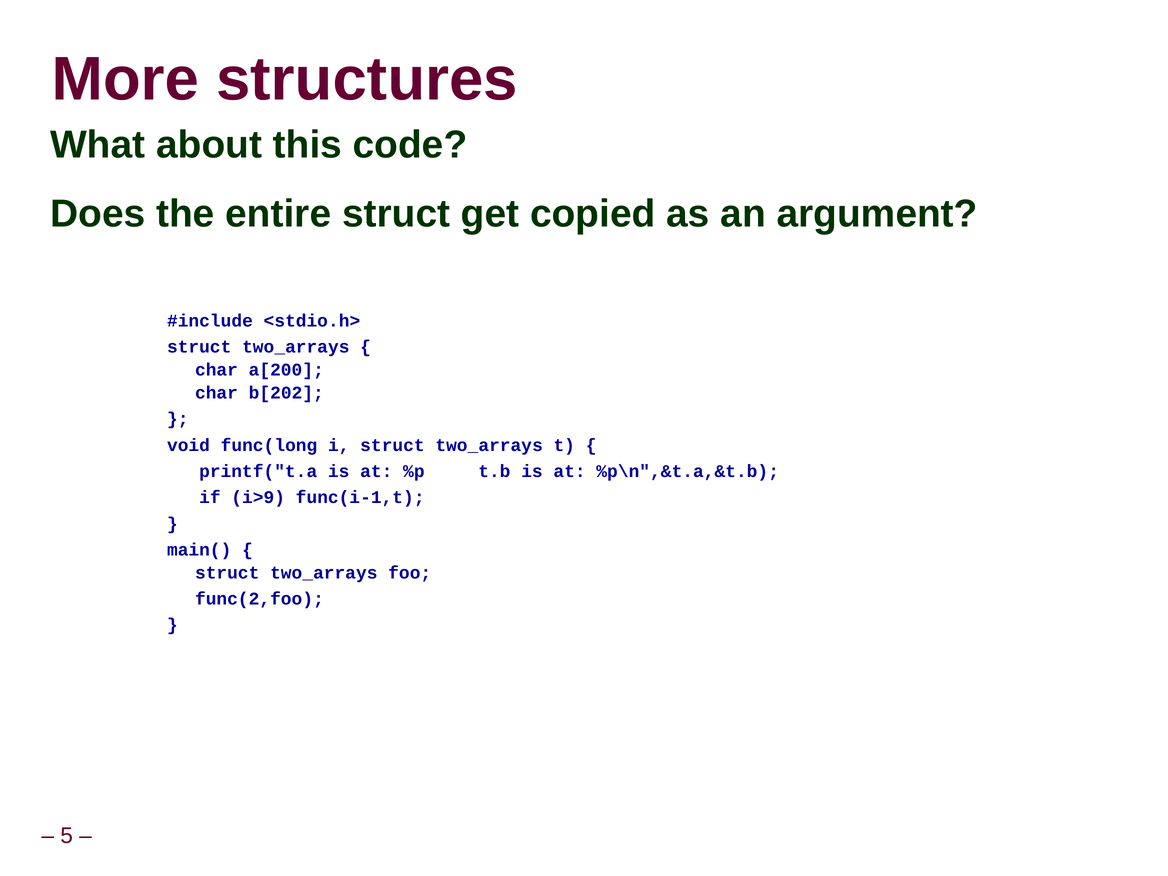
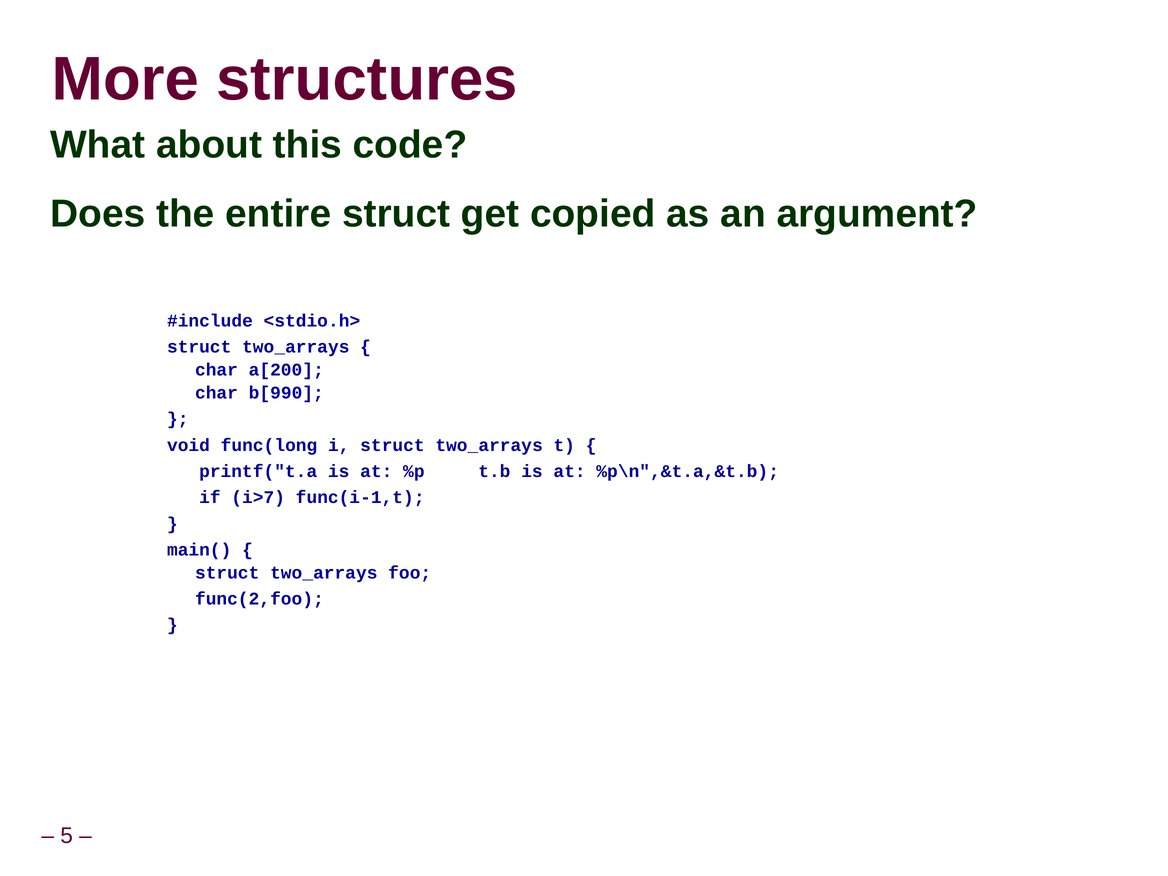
b[202: b[202 -> b[990 (286, 393)
i>9: i>9 -> i>7 (258, 498)
